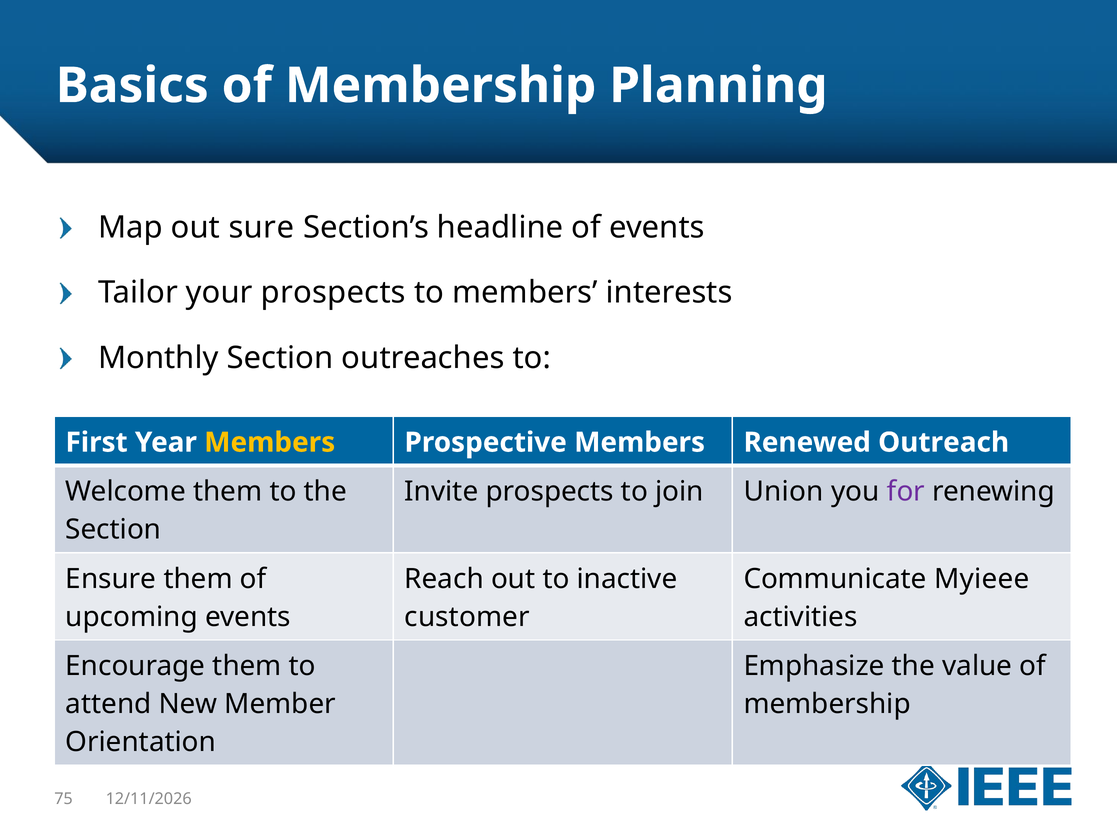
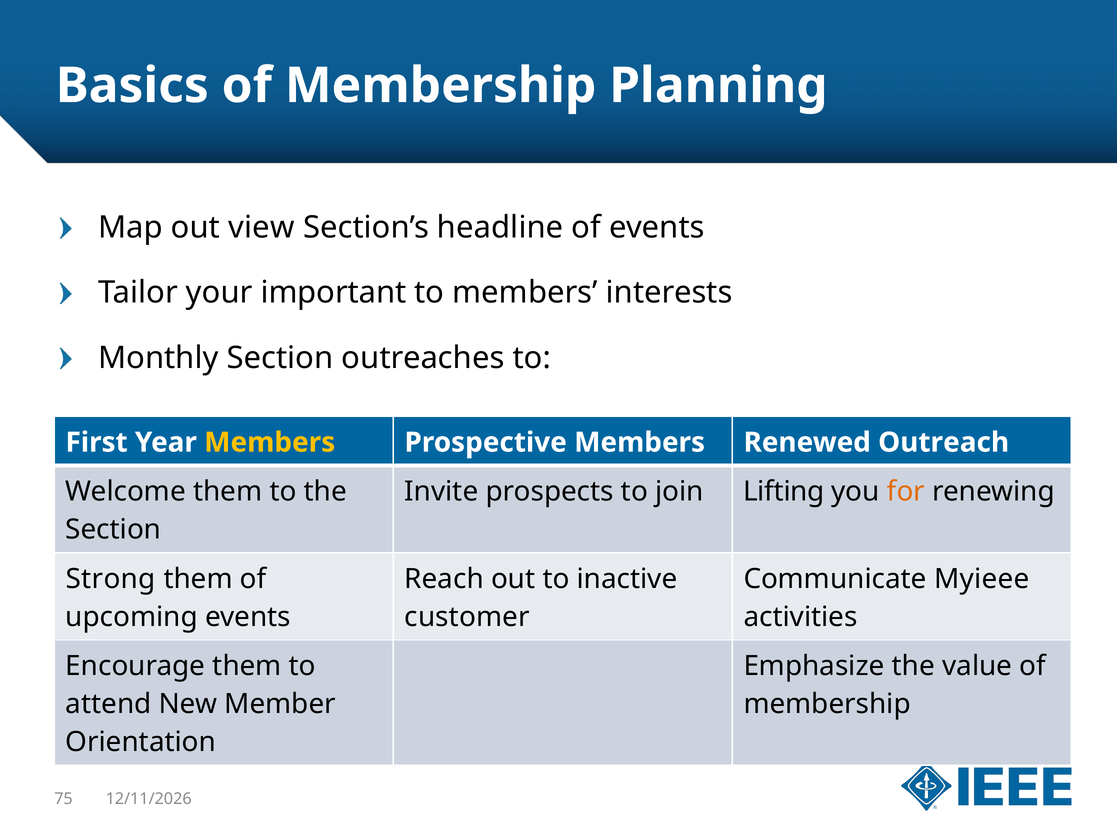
sure: sure -> view (261, 227)
your prospects: prospects -> important (334, 293)
Union: Union -> Lifting (784, 492)
for colour: purple -> orange (906, 492)
Ensure: Ensure -> Strong (111, 579)
